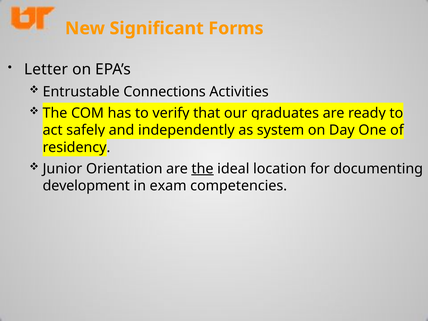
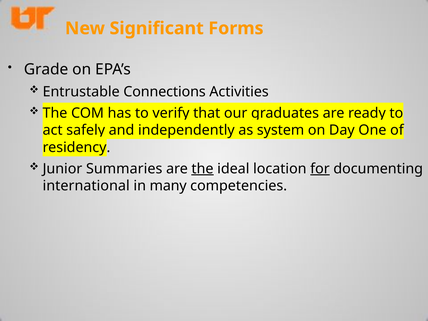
Letter: Letter -> Grade (46, 70)
Orientation: Orientation -> Summaries (124, 169)
for underline: none -> present (320, 169)
development: development -> international (86, 186)
exam: exam -> many (168, 186)
